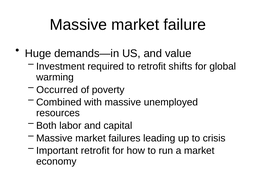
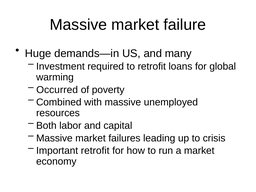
value: value -> many (178, 53)
shifts: shifts -> loans (180, 66)
